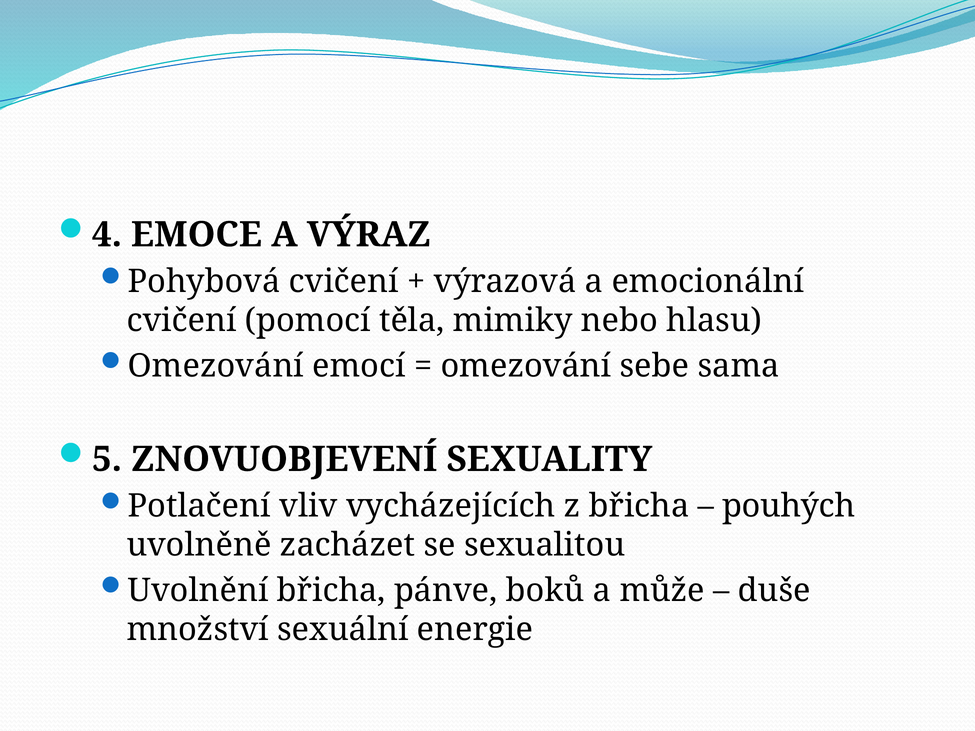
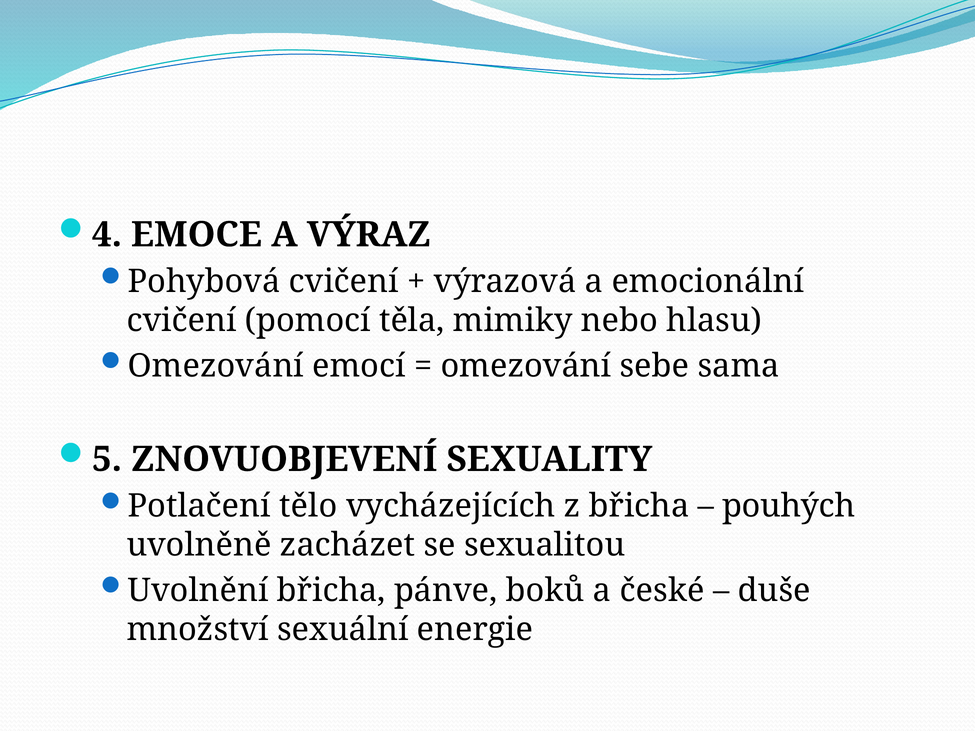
vliv: vliv -> tělo (308, 506)
může: může -> české (662, 591)
